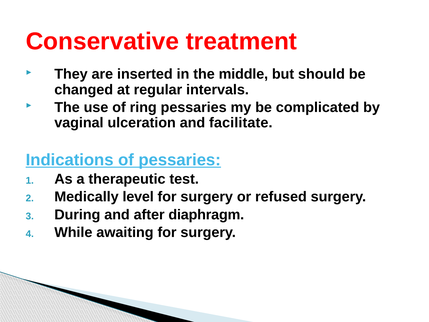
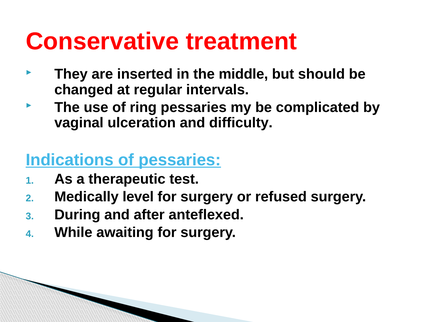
facilitate: facilitate -> difficulty (241, 123)
diaphragm: diaphragm -> anteflexed (206, 215)
